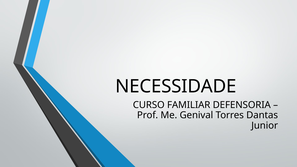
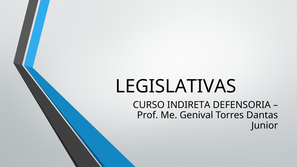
NECESSIDADE: NECESSIDADE -> LEGISLATIVAS (176, 86)
FAMILIAR: FAMILIAR -> INDIRETA (189, 105)
